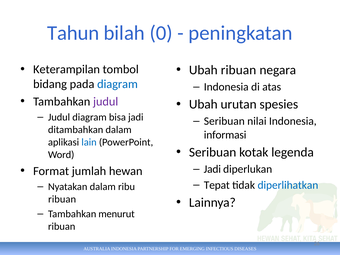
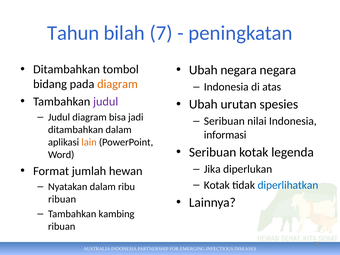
0: 0 -> 7 (161, 33)
Keterampilan: Keterampilan -> Ditambahkan (67, 69)
Ubah ribuan: ribuan -> negara (239, 70)
diagram colour: blue -> orange (117, 84)
lain colour: blue -> orange (89, 142)
Jadi: Jadi -> Jika (212, 169)
Tepat: Tepat -> Kotak (217, 185)
menurut: menurut -> kambing (116, 214)
